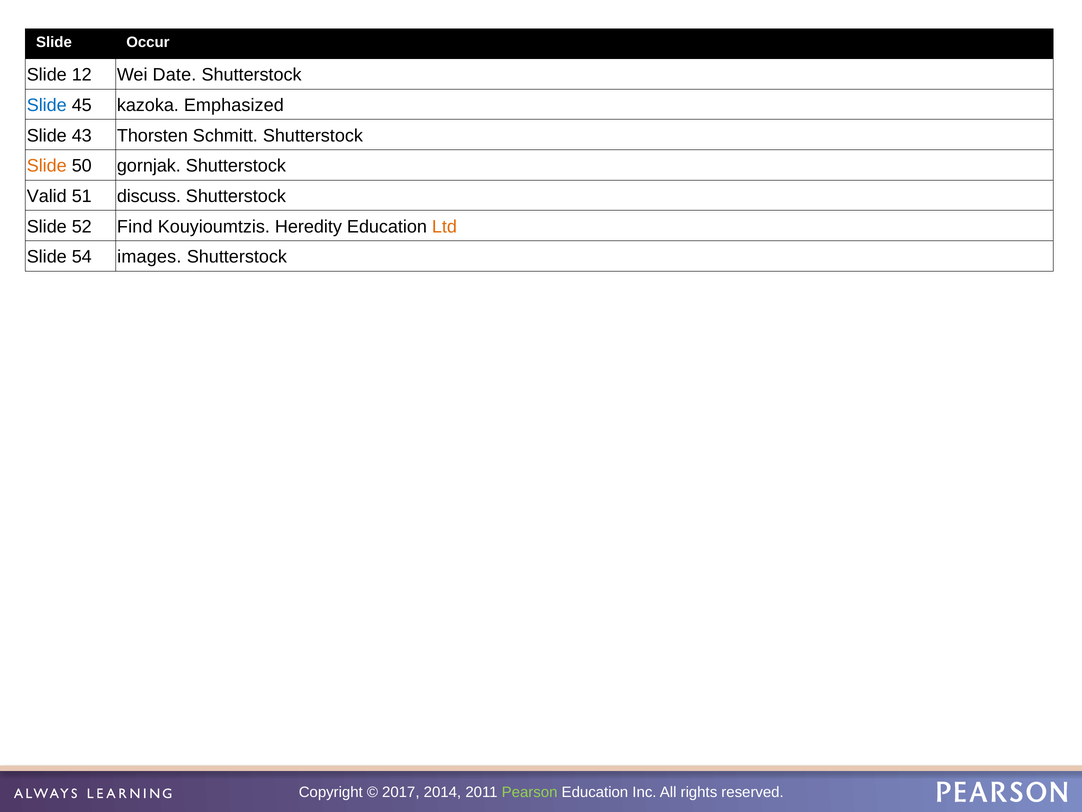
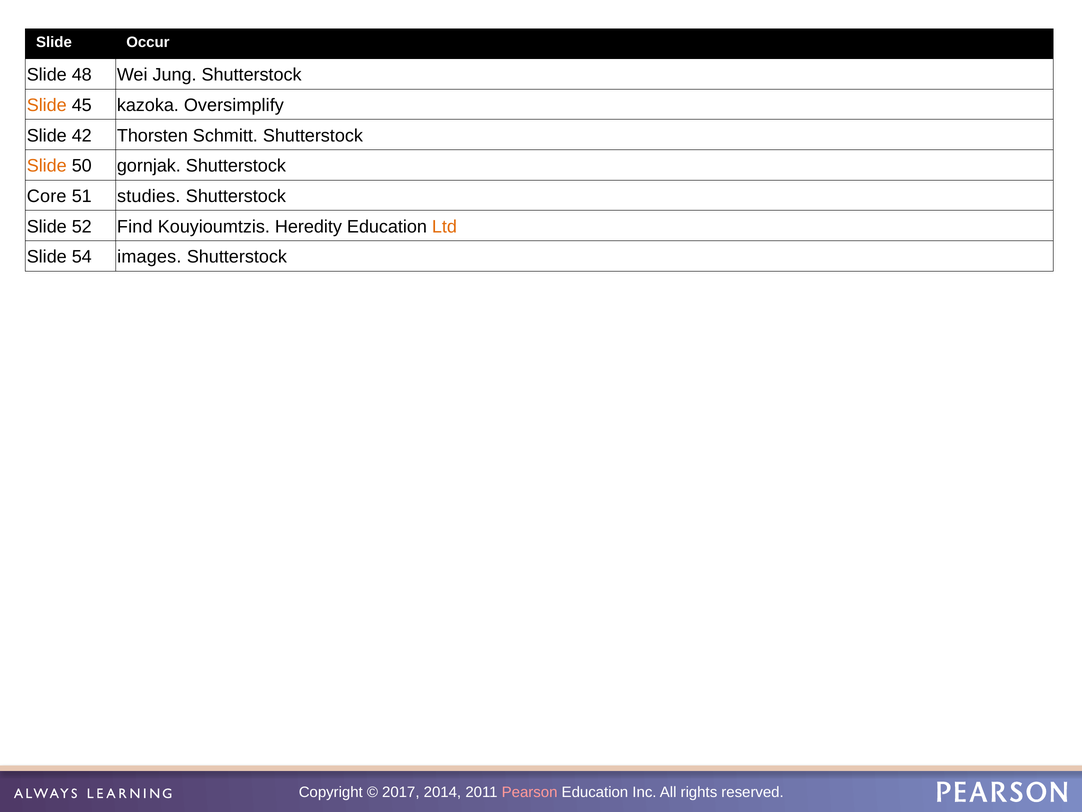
12: 12 -> 48 (82, 75)
Date: Date -> Jung (175, 75)
Slide colour: blue -> orange (47, 105)
Emphasized: Emphasized -> Oversimplify (234, 105)
43: 43 -> 42 (82, 136)
Valid: Valid -> Core (47, 196)
discuss: discuss -> studies (149, 196)
Pearson colour: light green -> pink (530, 792)
